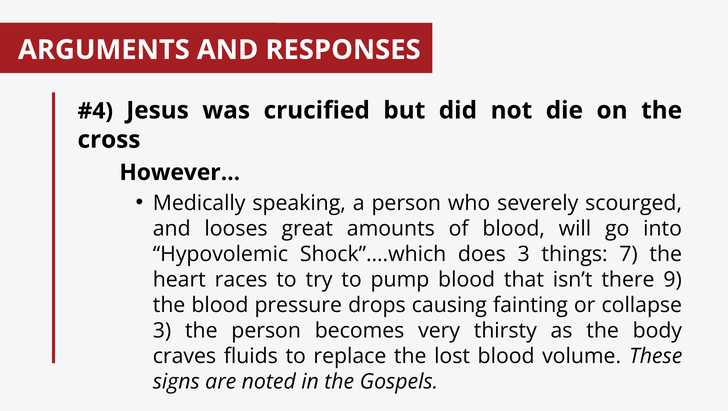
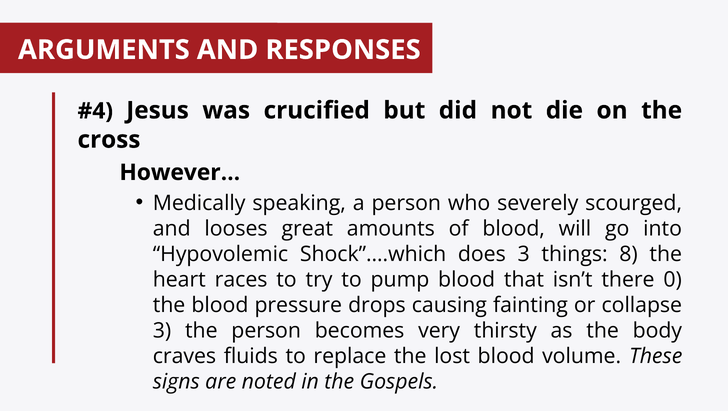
7: 7 -> 8 (629, 254)
9: 9 -> 0 (673, 279)
